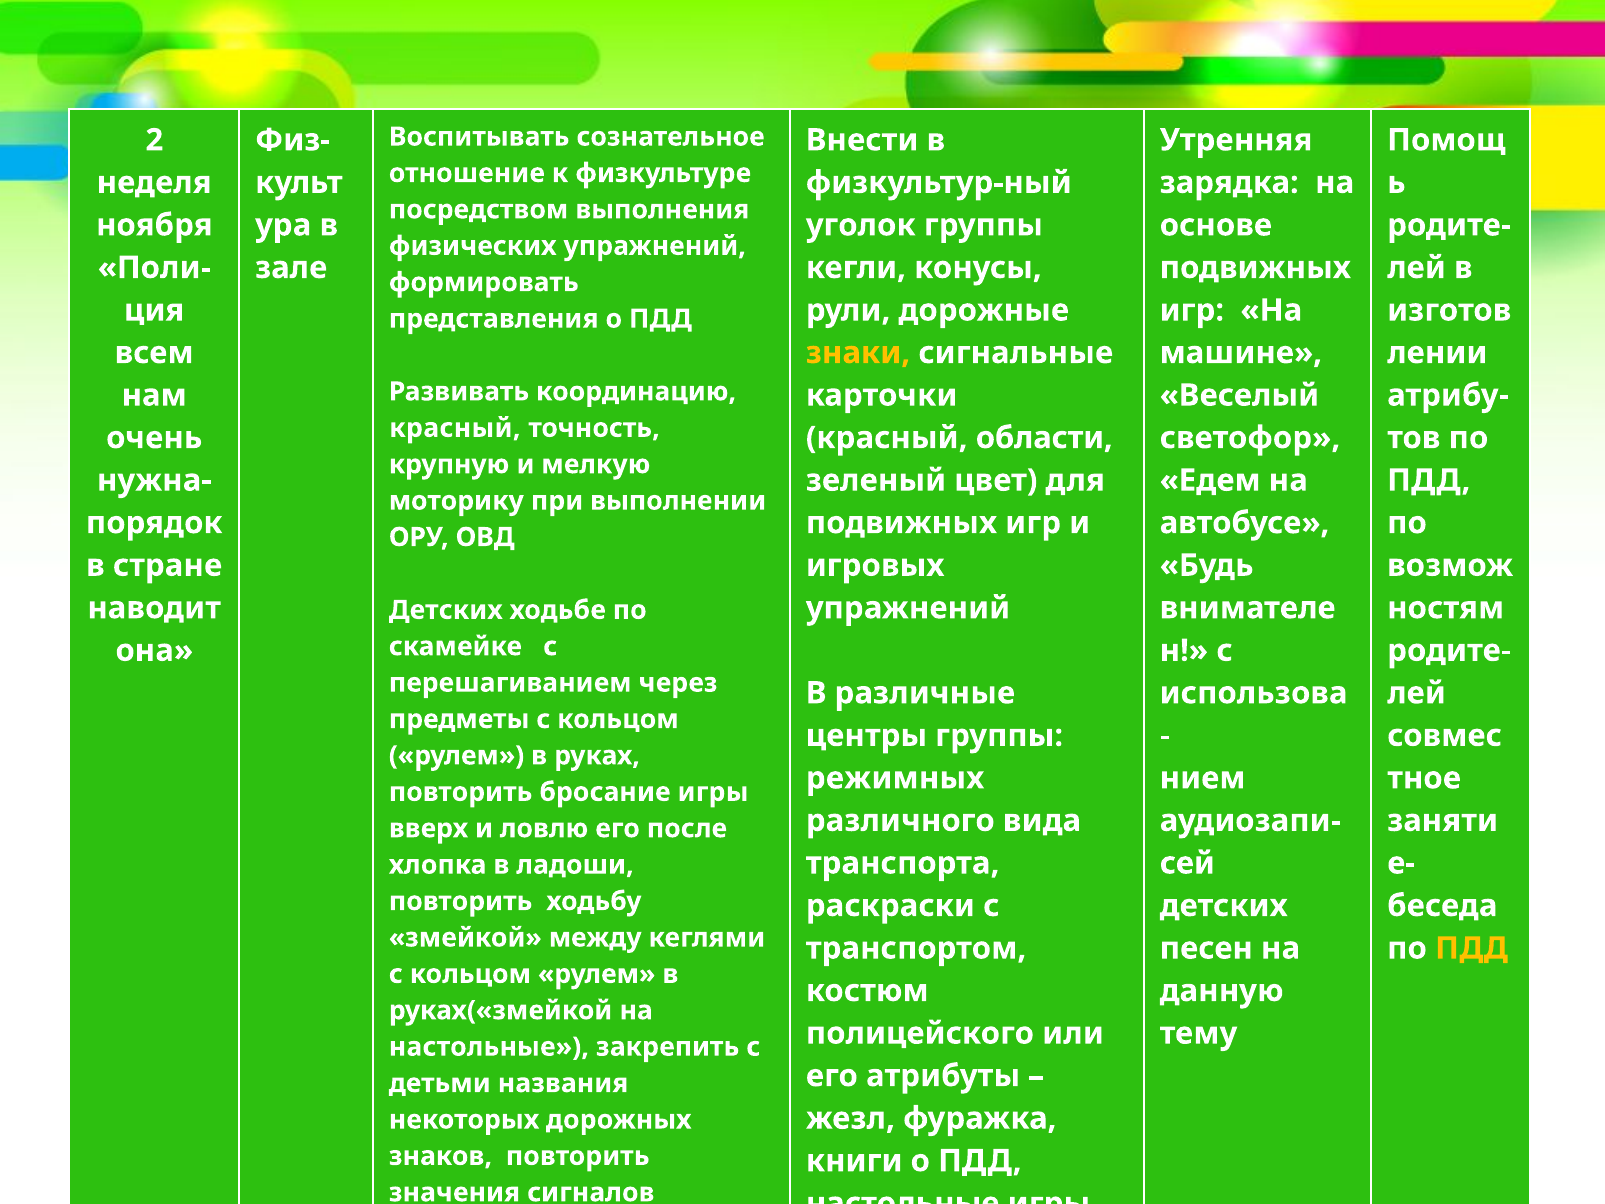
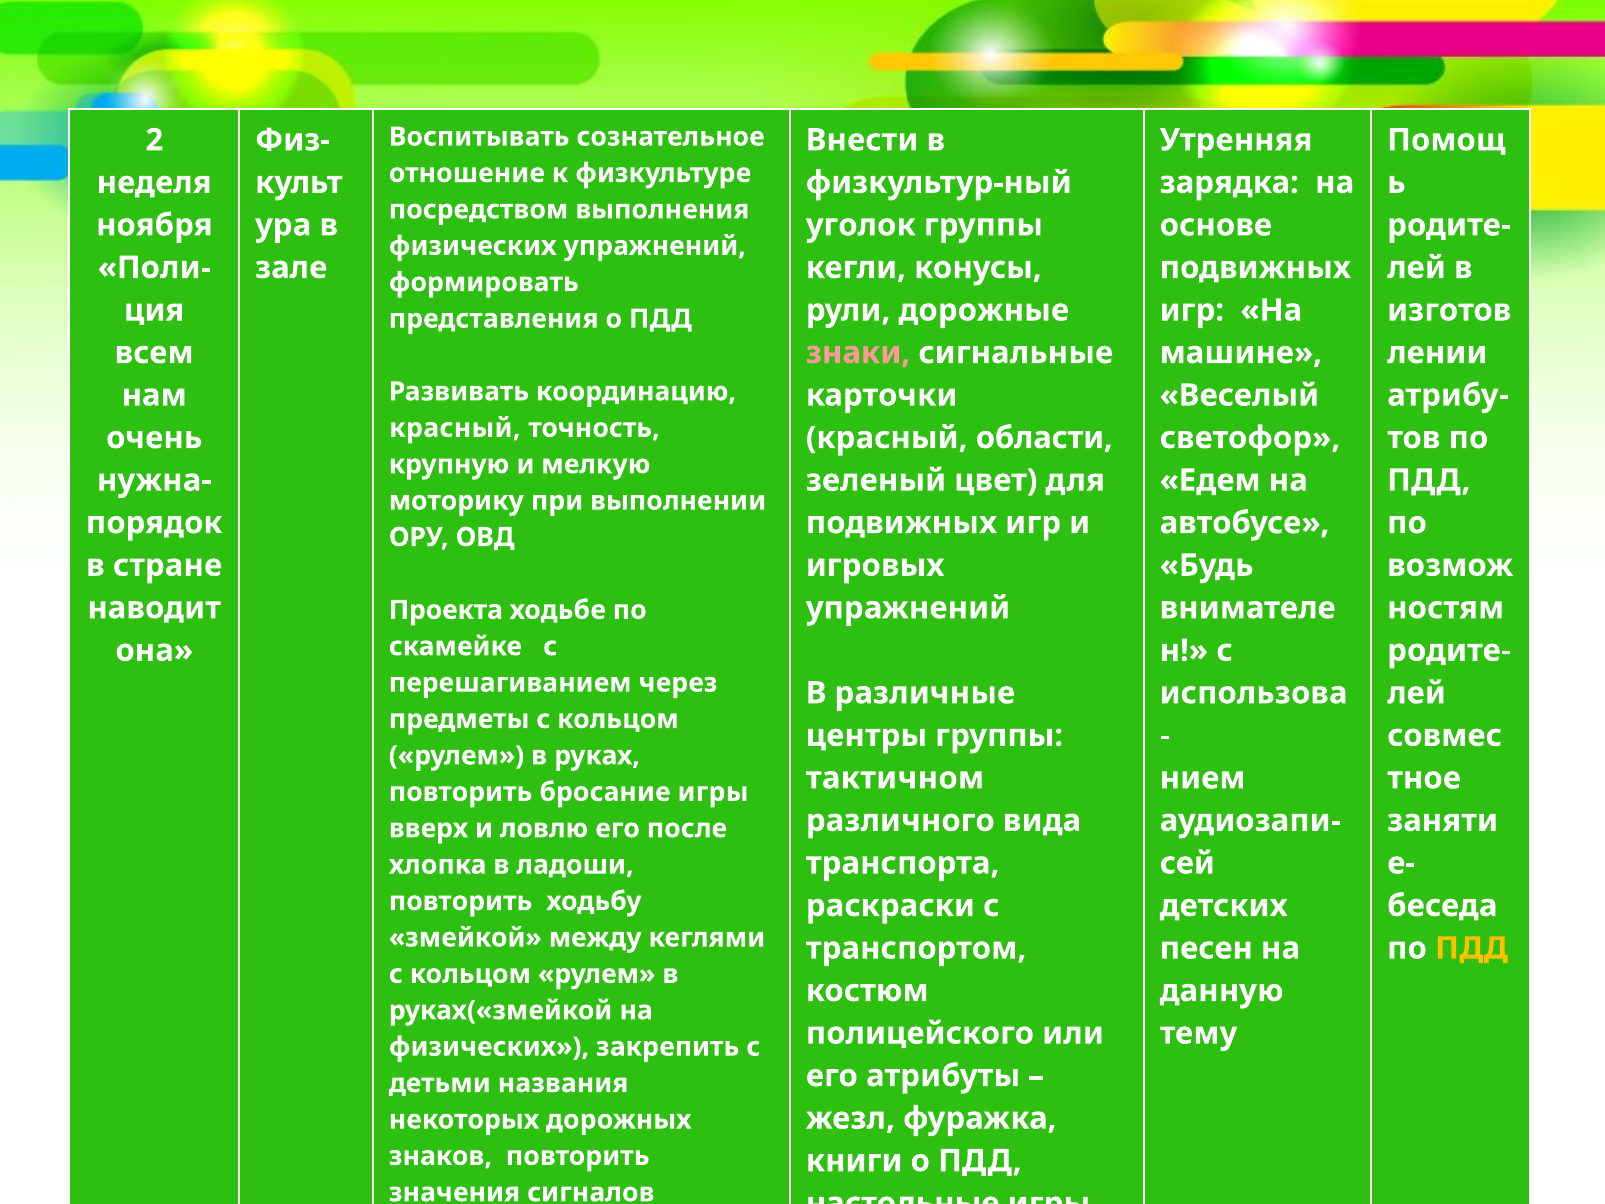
знаки colour: yellow -> pink (858, 353)
Детских: Детских -> Проекта (446, 610)
режимных: режимных -> тактичном (895, 778)
настольные: настольные -> физических (489, 1047)
